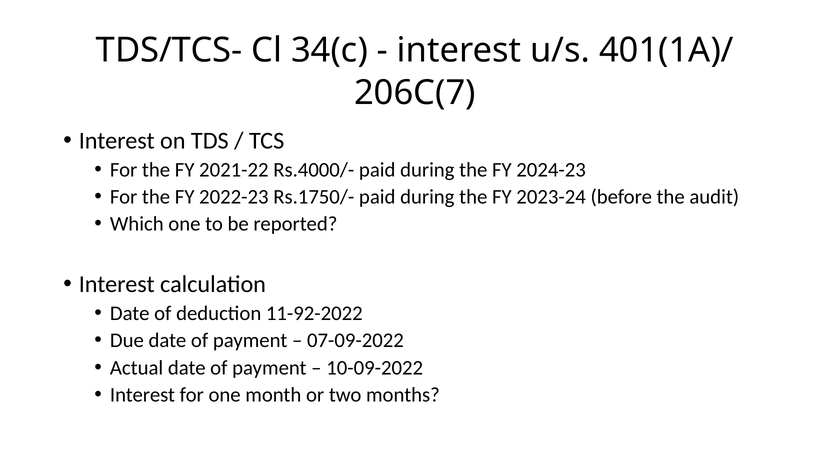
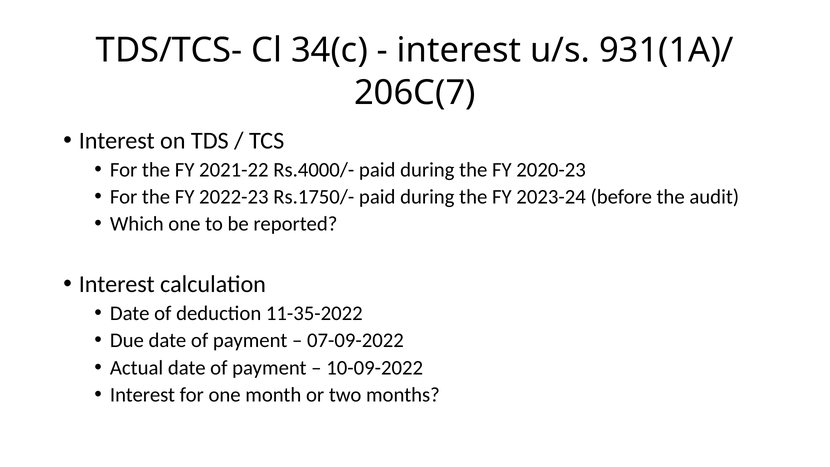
401(1A)/: 401(1A)/ -> 931(1A)/ (666, 50)
2024-23: 2024-23 -> 2020-23 (551, 170)
11-92-2022: 11-92-2022 -> 11-35-2022 (314, 313)
